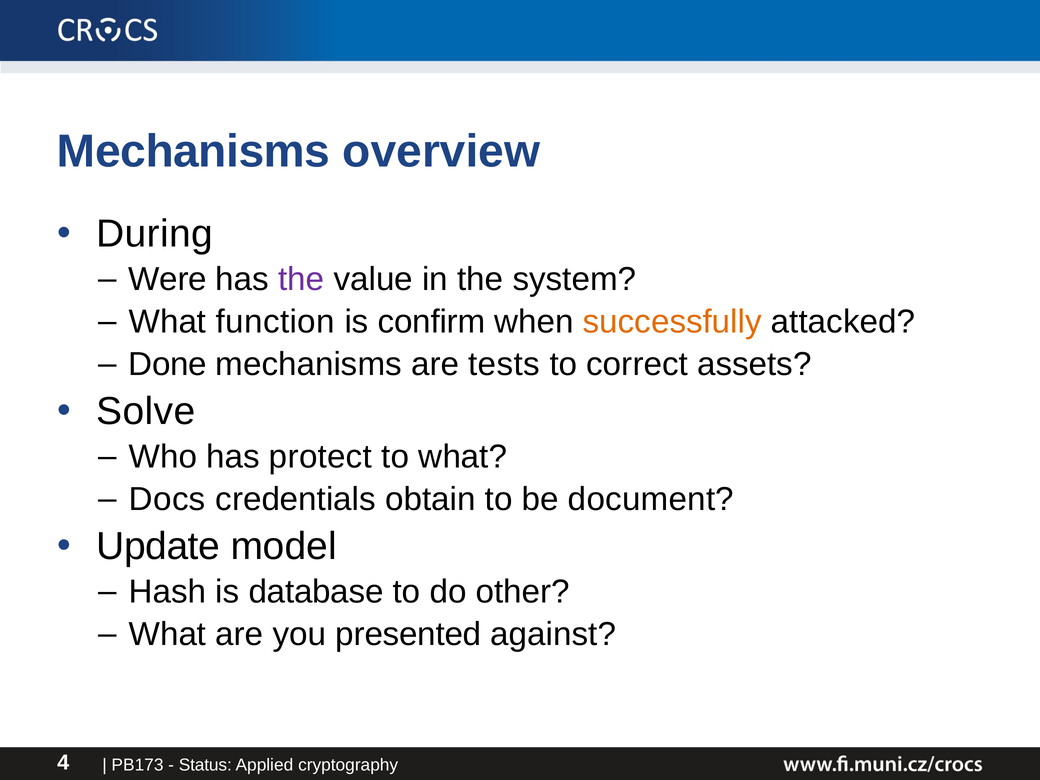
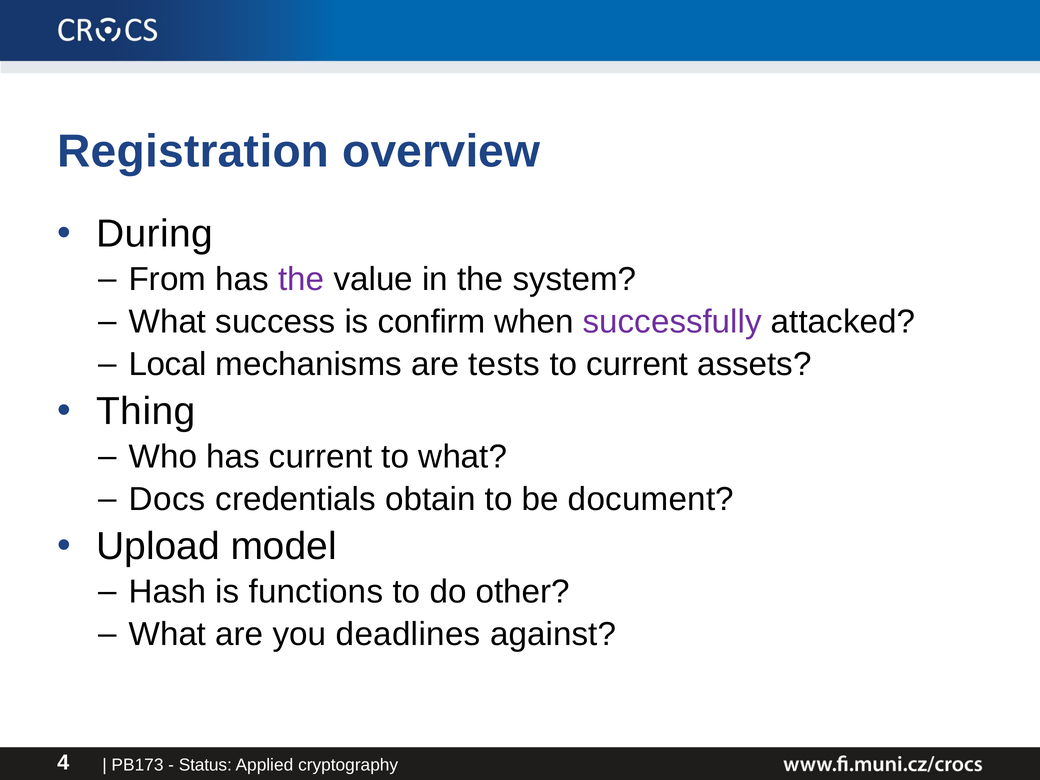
Mechanisms: Mechanisms -> Registration (193, 152)
Were: Were -> From (167, 279)
function: function -> success (275, 322)
successfully colour: orange -> purple (672, 322)
Done: Done -> Local (168, 364)
to correct: correct -> current (637, 364)
Solve: Solve -> Thing (146, 411)
has protect: protect -> current (321, 457)
Update: Update -> Upload (158, 546)
database: database -> functions (316, 592)
presented: presented -> deadlines (408, 634)
